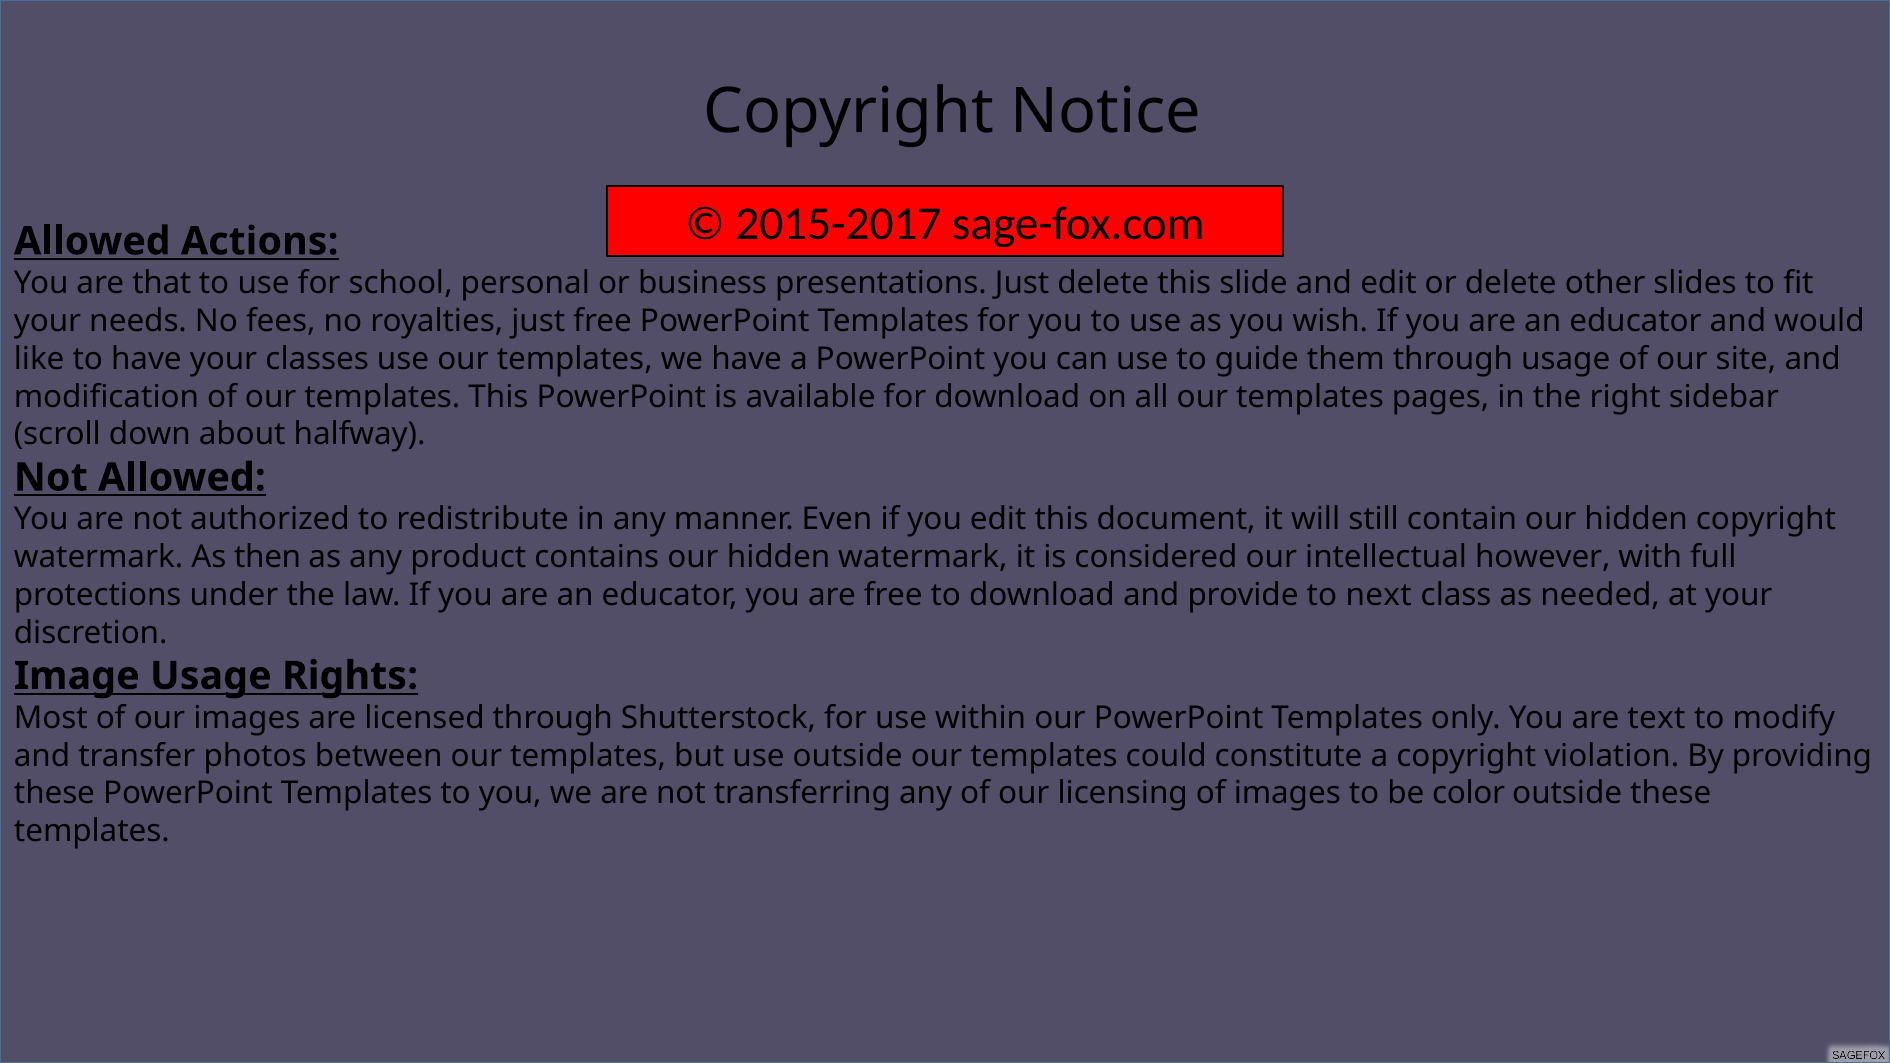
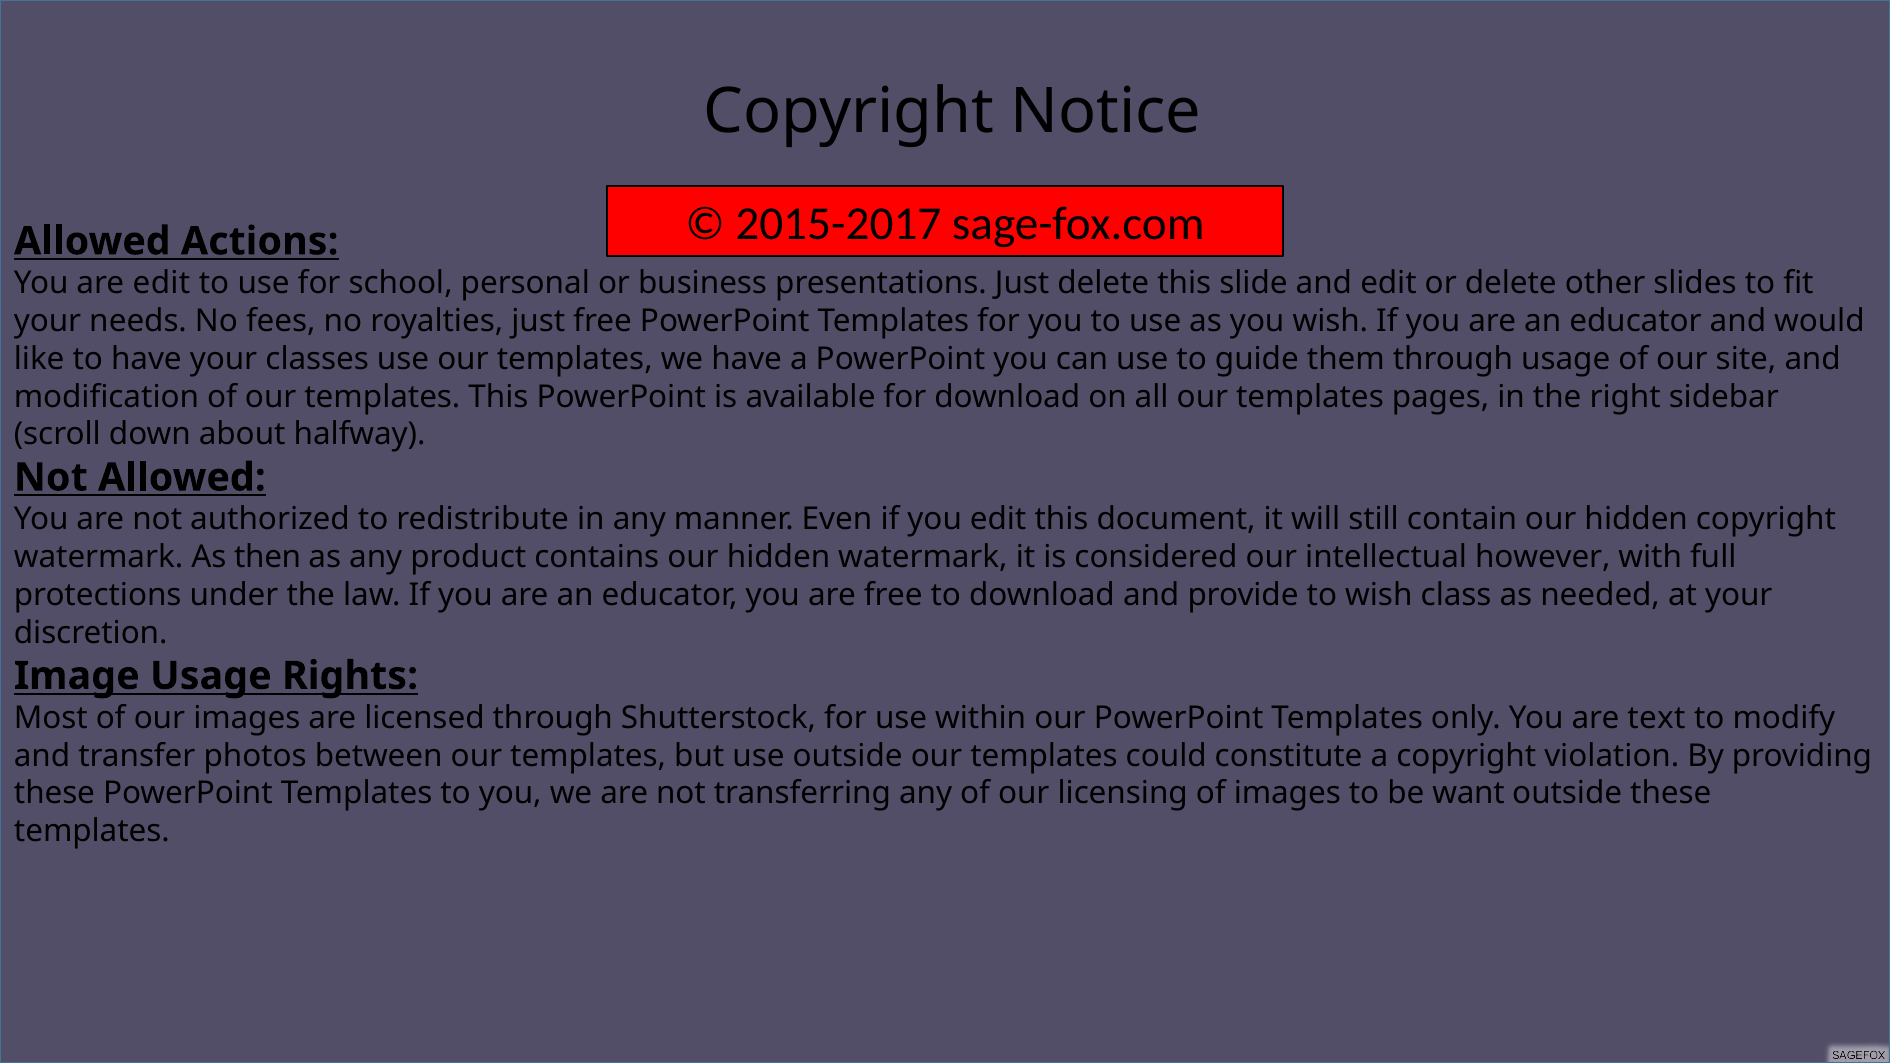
are that: that -> edit (161, 283)
to next: next -> wish (1379, 595)
color: color -> want (1469, 794)
